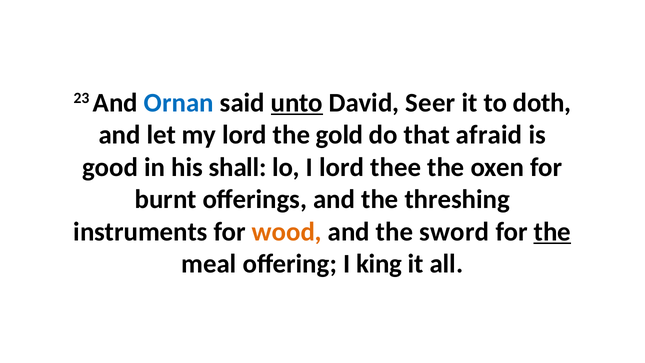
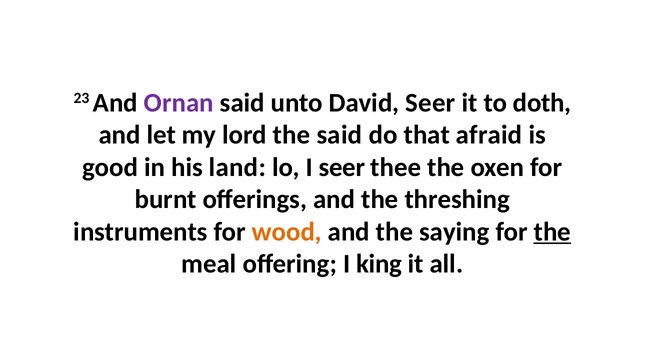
Ornan colour: blue -> purple (179, 103)
unto underline: present -> none (297, 103)
the gold: gold -> said (339, 135)
shall: shall -> land (237, 167)
I lord: lord -> seer (342, 167)
sword: sword -> saying (454, 232)
